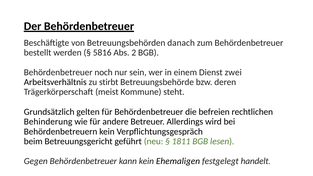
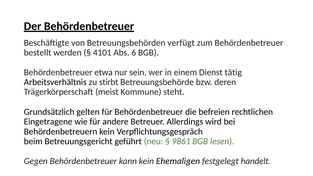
danach: danach -> verfügt (181, 43)
5816: 5816 -> 4101 (102, 53)
2: 2 -> 6 (134, 53)
noch: noch -> etwa (104, 72)
zwei: zwei -> tätig (233, 72)
Behinderung: Behinderung -> Eingetragene (48, 122)
1811: 1811 -> 9861 (181, 141)
